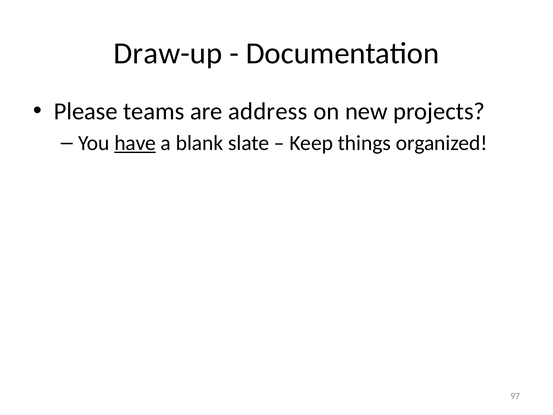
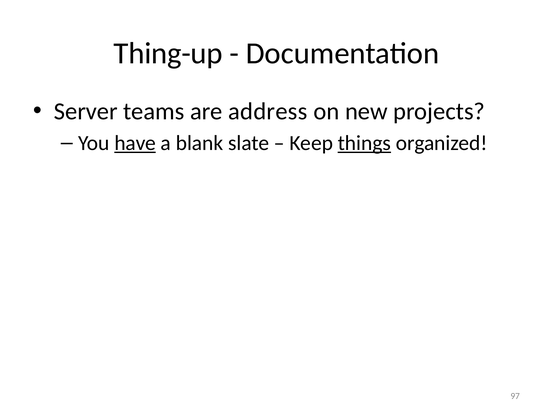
Draw-up: Draw-up -> Thing-up (168, 53)
Please: Please -> Server (86, 111)
things underline: none -> present (364, 143)
